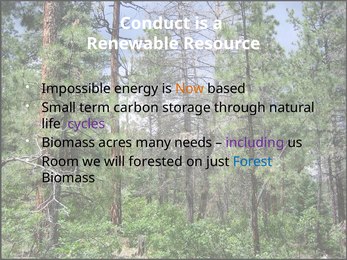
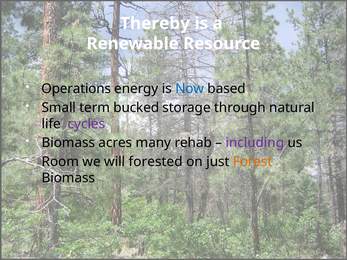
Conduct: Conduct -> Thereby (155, 23)
Impossible: Impossible -> Operations (76, 89)
Now colour: orange -> blue (190, 89)
carbon: carbon -> bucked (136, 108)
needs: needs -> rehab (193, 143)
Forest colour: blue -> orange (253, 162)
